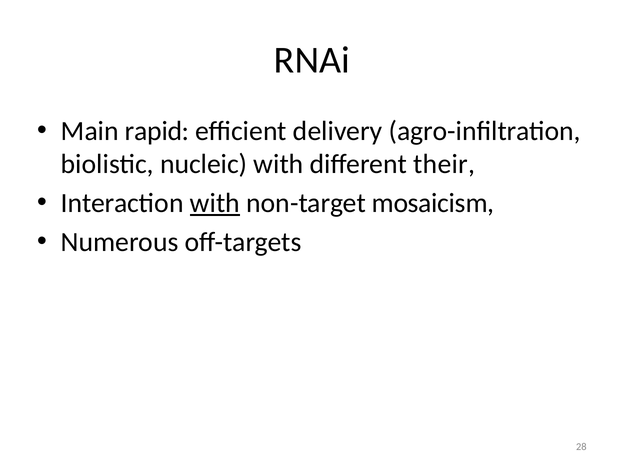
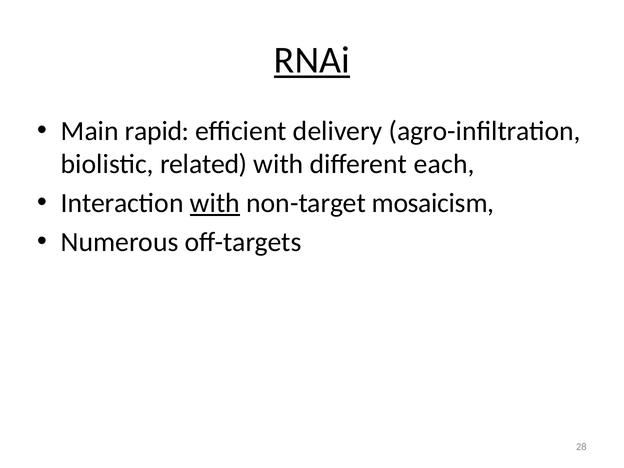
RNAi underline: none -> present (312, 60)
nucleic: nucleic -> related (204, 164)
their: their -> each (444, 164)
